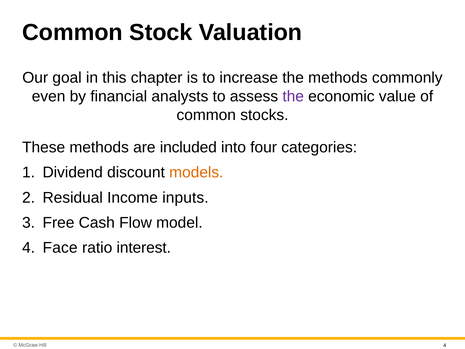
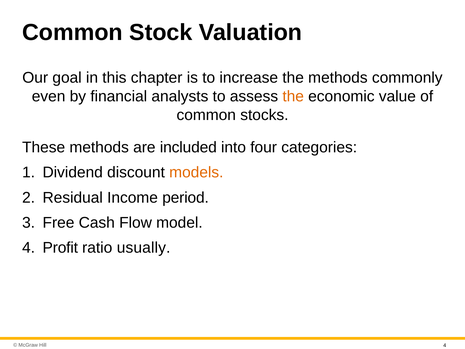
the colour: purple -> orange (293, 96)
inputs: inputs -> period (186, 197)
Face: Face -> Profit (60, 248)
interest: interest -> usually (144, 248)
